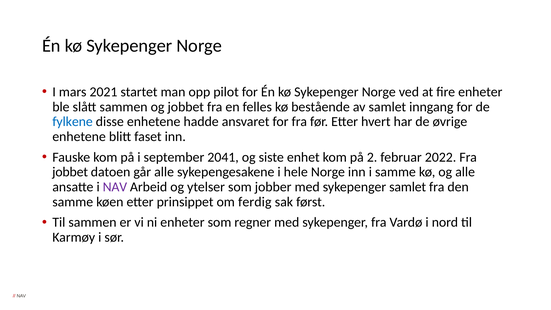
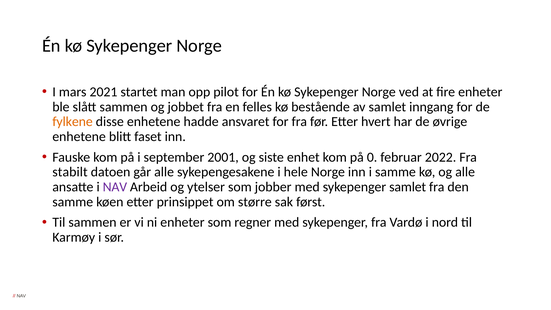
fylkene colour: blue -> orange (73, 122)
2041: 2041 -> 2001 (223, 157)
2: 2 -> 0 (372, 157)
jobbet: jobbet -> stabilt (70, 172)
ferdig: ferdig -> større (255, 202)
